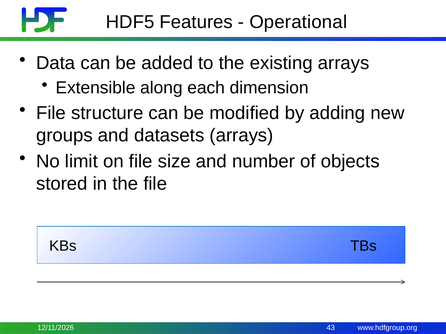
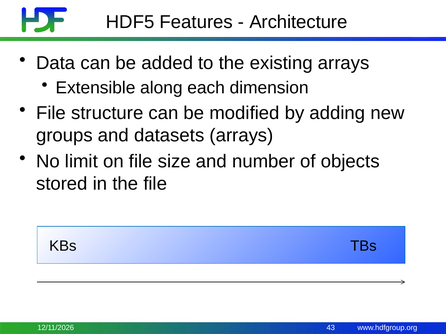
Operational: Operational -> Architecture (298, 22)
